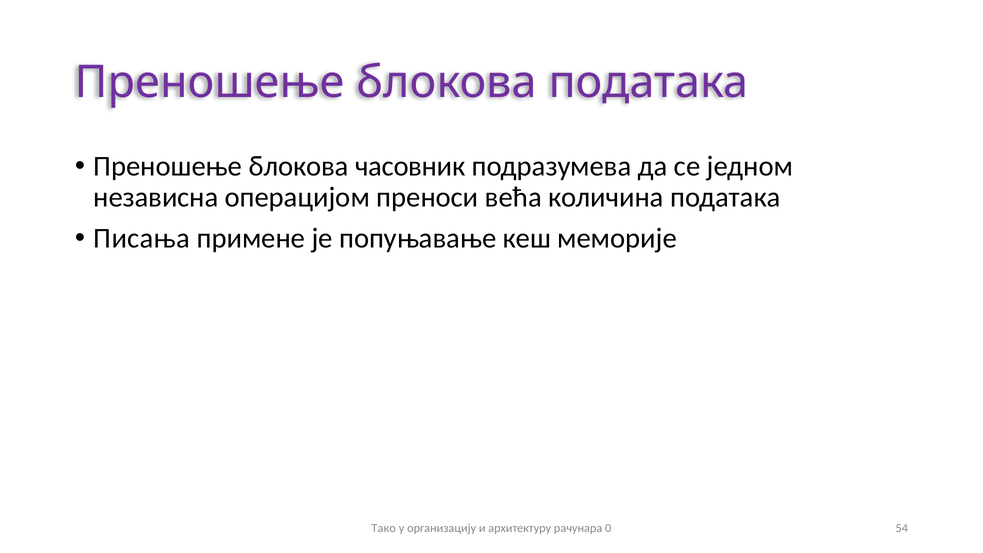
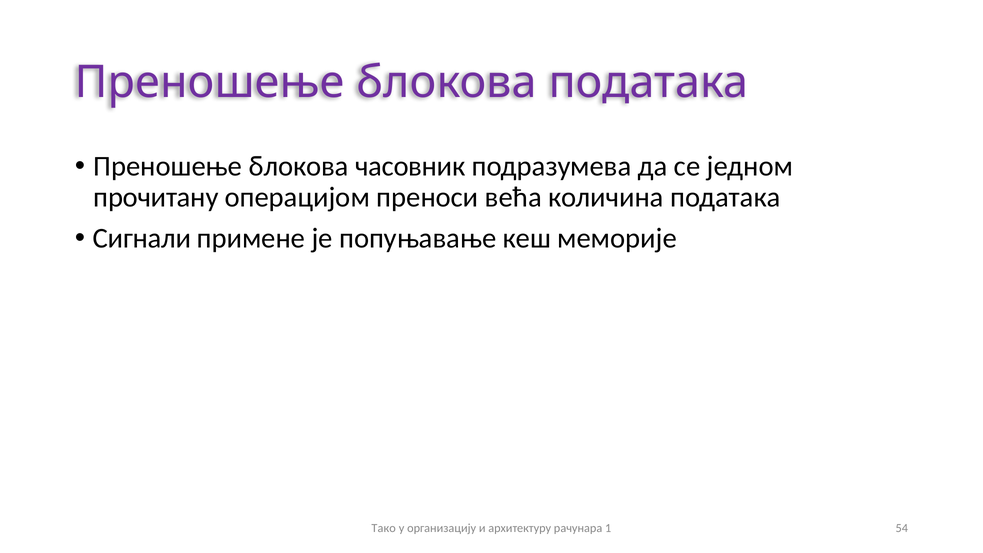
независна: независна -> прочитану (156, 197)
Писања: Писања -> Сигнали (142, 238)
0: 0 -> 1 (608, 528)
